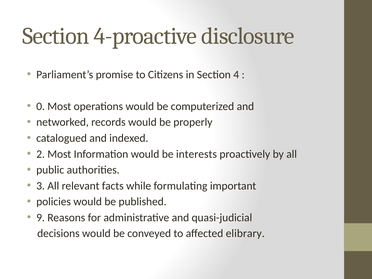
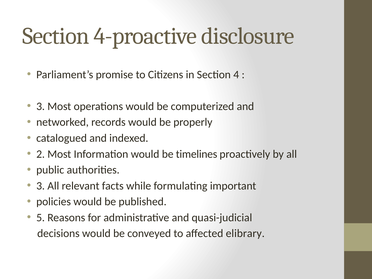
0: 0 -> 3 (41, 106)
interests: interests -> timelines (197, 154)
9: 9 -> 5 (41, 218)
